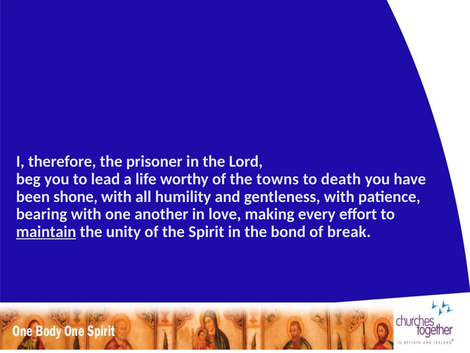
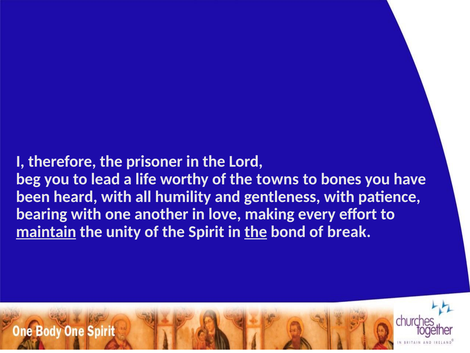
death: death -> bones (341, 179)
shone: shone -> heard (75, 196)
the underline: none -> present (256, 232)
